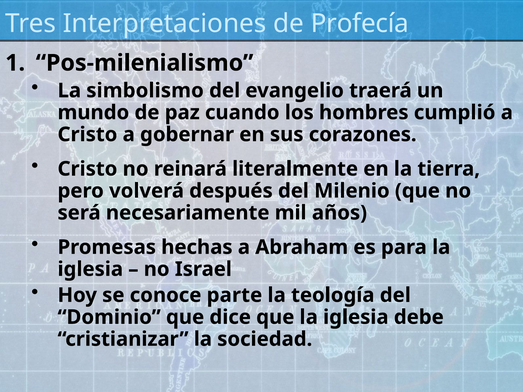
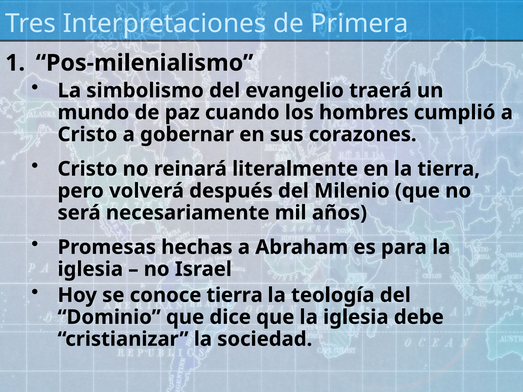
Profecía: Profecía -> Primera (360, 24)
conoce parte: parte -> tierra (235, 295)
